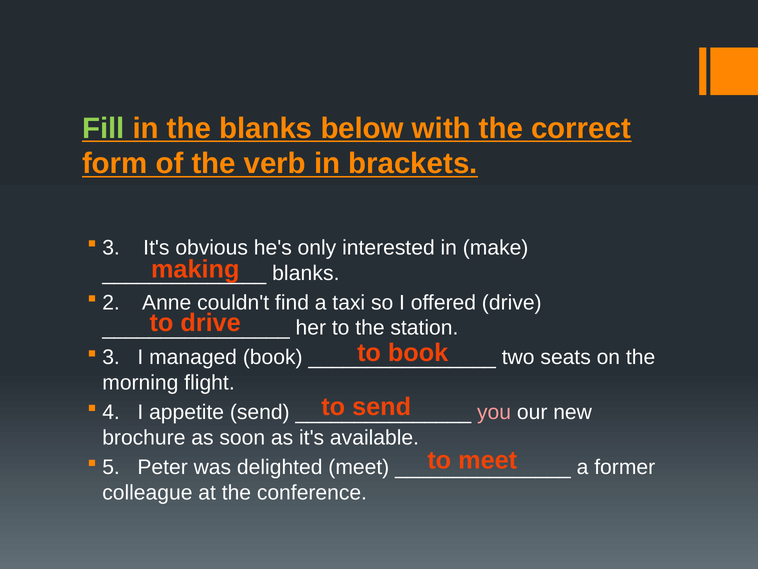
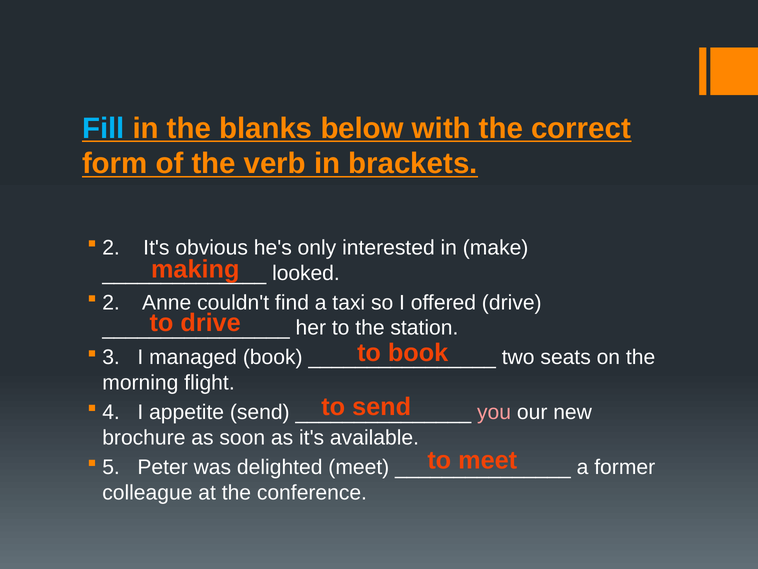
Fill colour: light green -> light blue (103, 128)
3: 3 -> 2 (111, 248)
blanks: blanks -> looked (306, 273)
